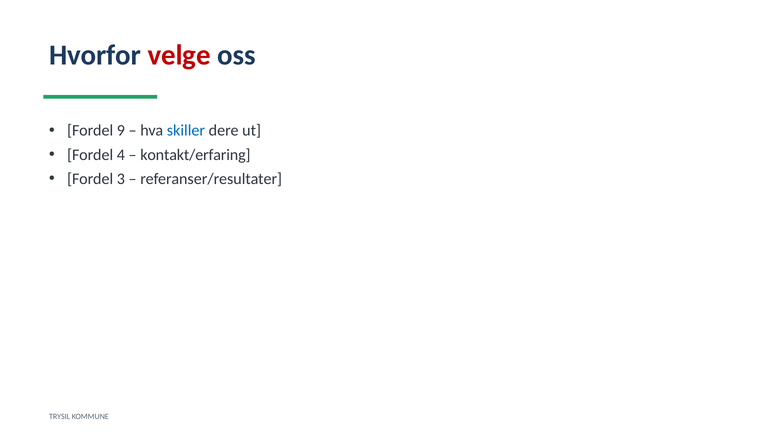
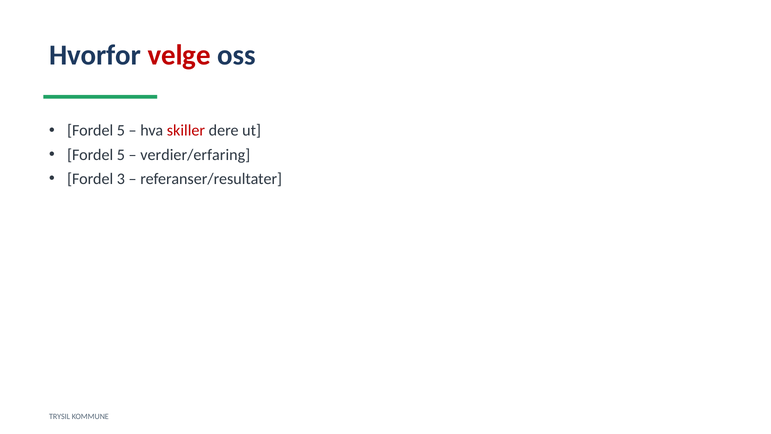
9: 9 -> 5 (121, 131)
skiller colour: blue -> red (186, 131)
4: 4 -> 5 (121, 155)
kontakt/erfaring: kontakt/erfaring -> verdier/erfaring (195, 155)
